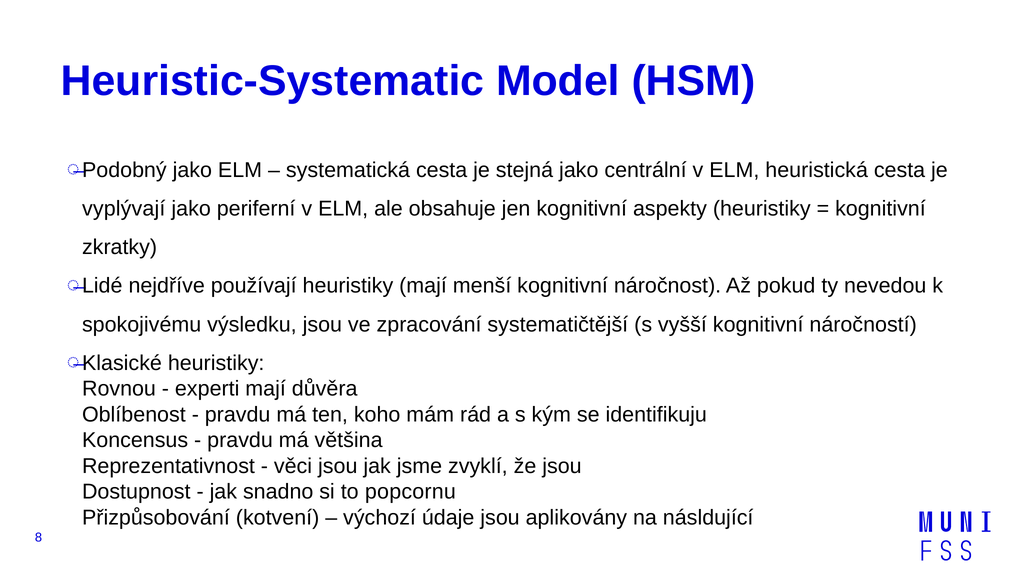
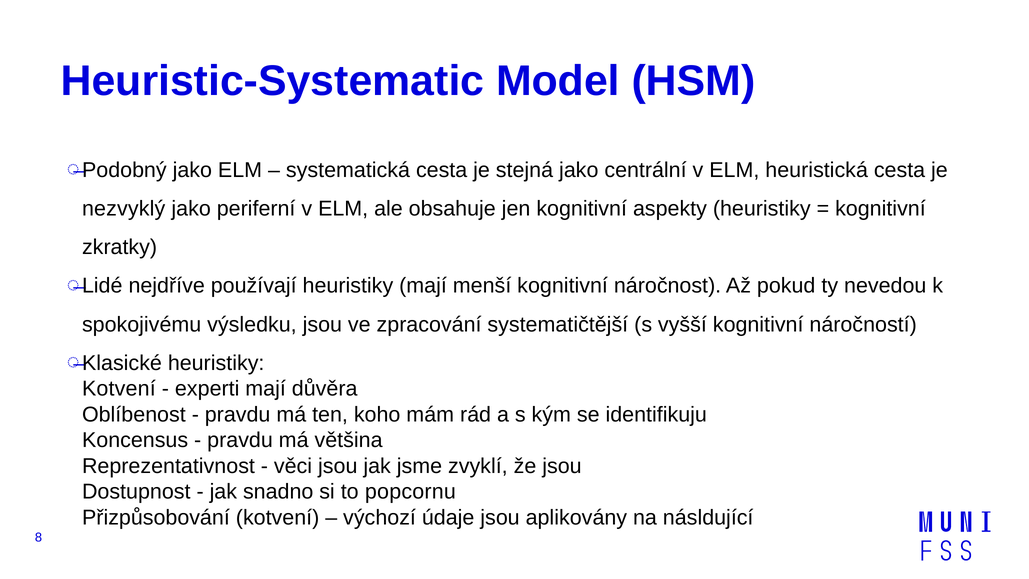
vyplývají: vyplývají -> nezvyklý (124, 209)
Rovnou: Rovnou -> Kotvení (119, 389)
